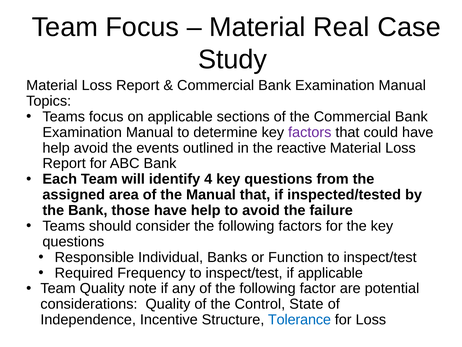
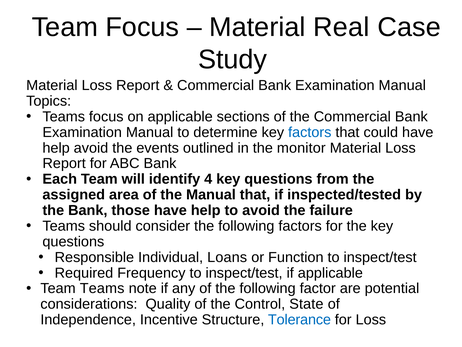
factors colour: purple -> blue (310, 132)
reactive: reactive -> monitor (301, 148)
Banks: Banks -> Loans (227, 257)
Team Quality: Quality -> Teams (102, 288)
